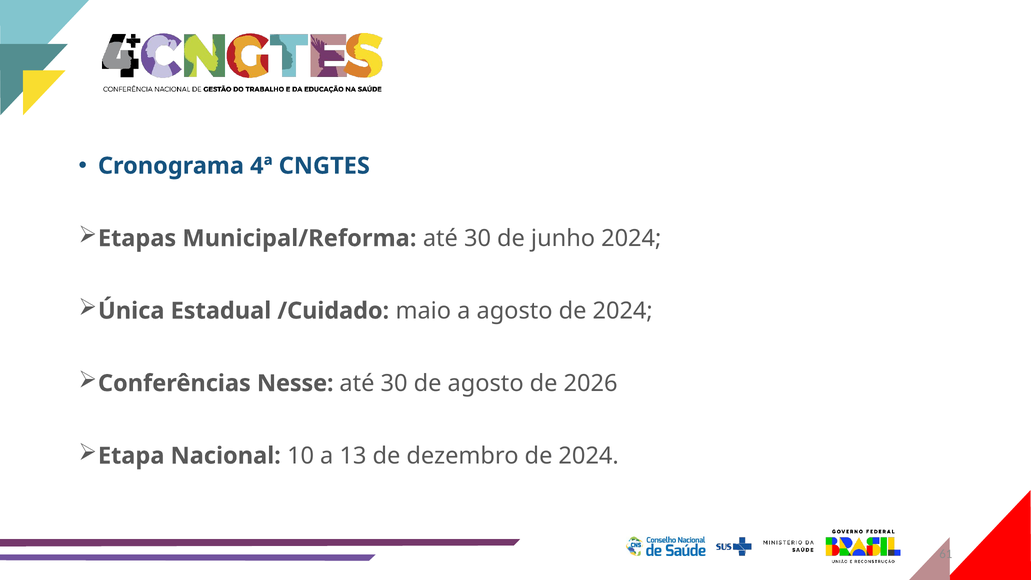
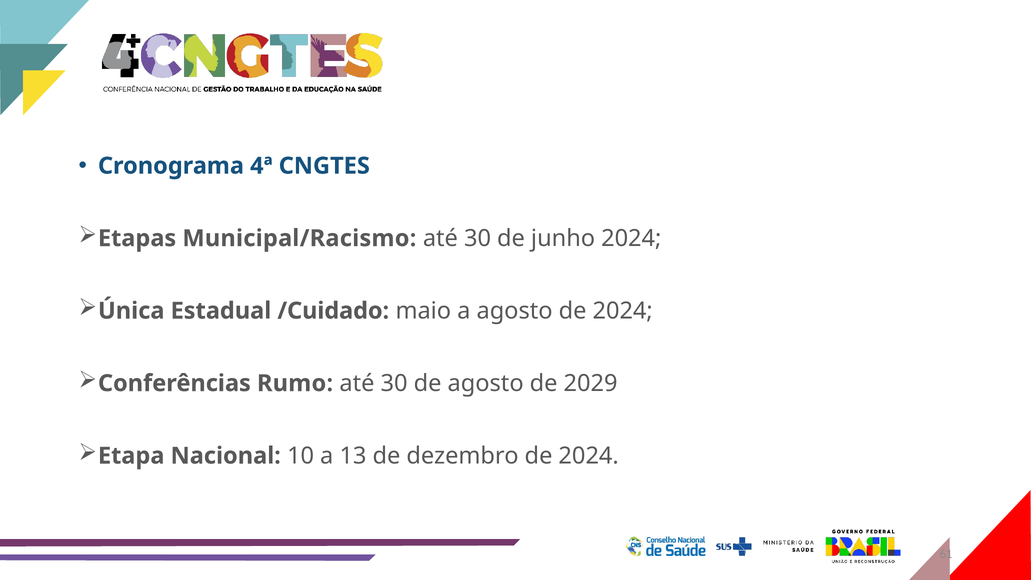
Municipal/Reforma: Municipal/Reforma -> Municipal/Racismo (299, 238)
Nesse: Nesse -> Rumo (295, 383)
2026: 2026 -> 2029 (591, 383)
